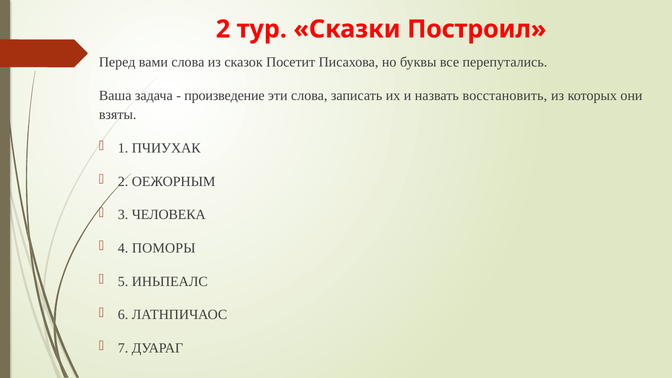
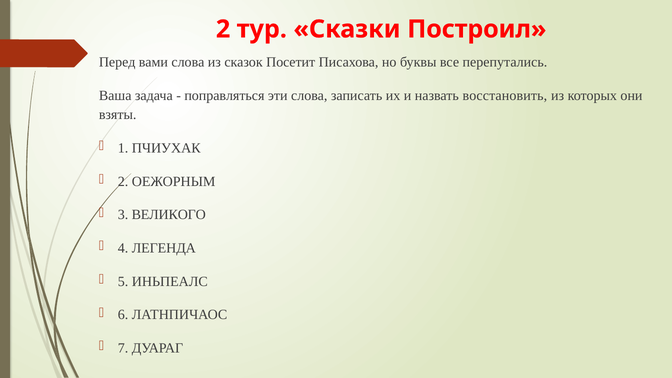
произведение: произведение -> поправляться (224, 95)
ЧЕЛОВЕКА: ЧЕЛОВЕКА -> ВЕЛИКОГО (169, 215)
ПОМОРЫ: ПОМОРЫ -> ЛЕГЕНДА (164, 248)
